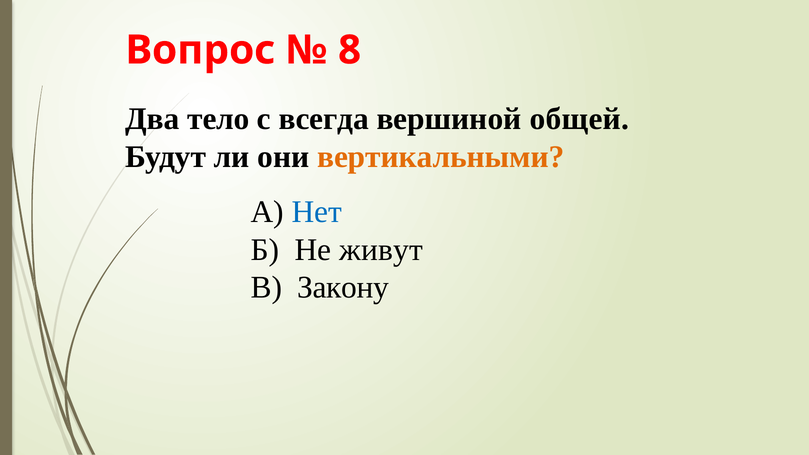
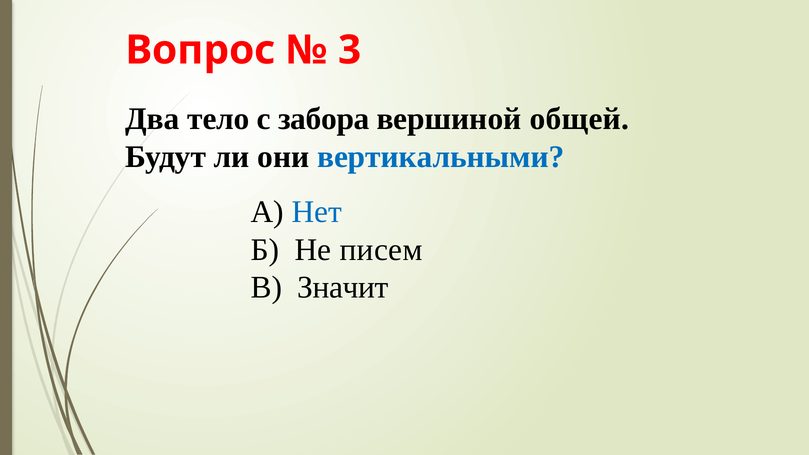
8: 8 -> 3 (350, 50)
всегда: всегда -> забора (324, 119)
вертикальными colour: orange -> blue (441, 157)
живут: живут -> писем (381, 250)
Закону: Закону -> Значит (343, 288)
